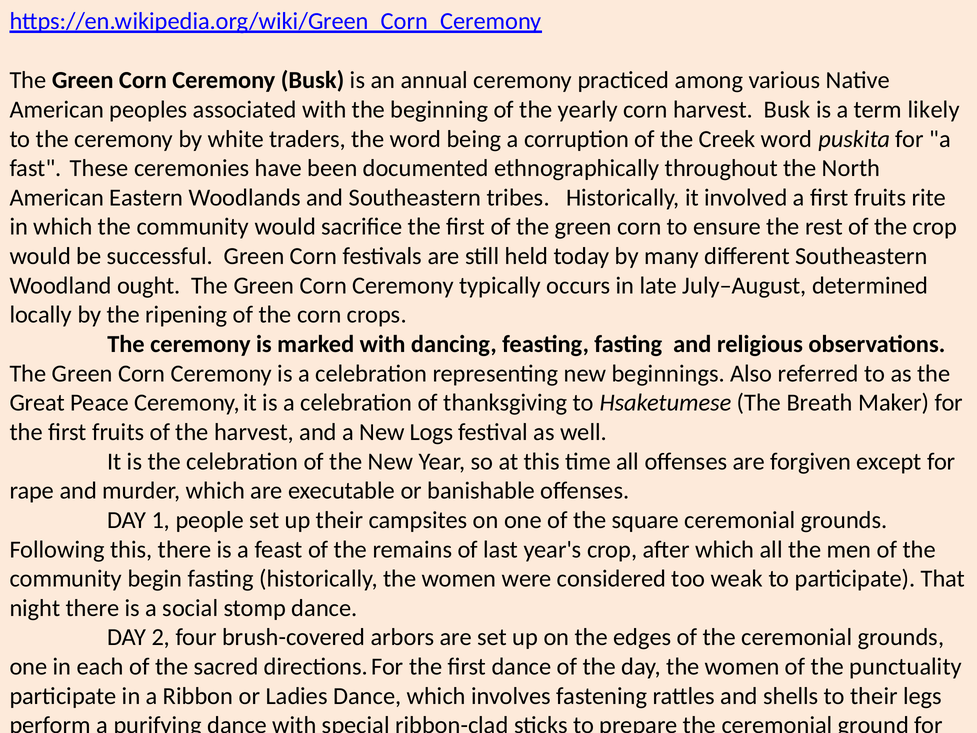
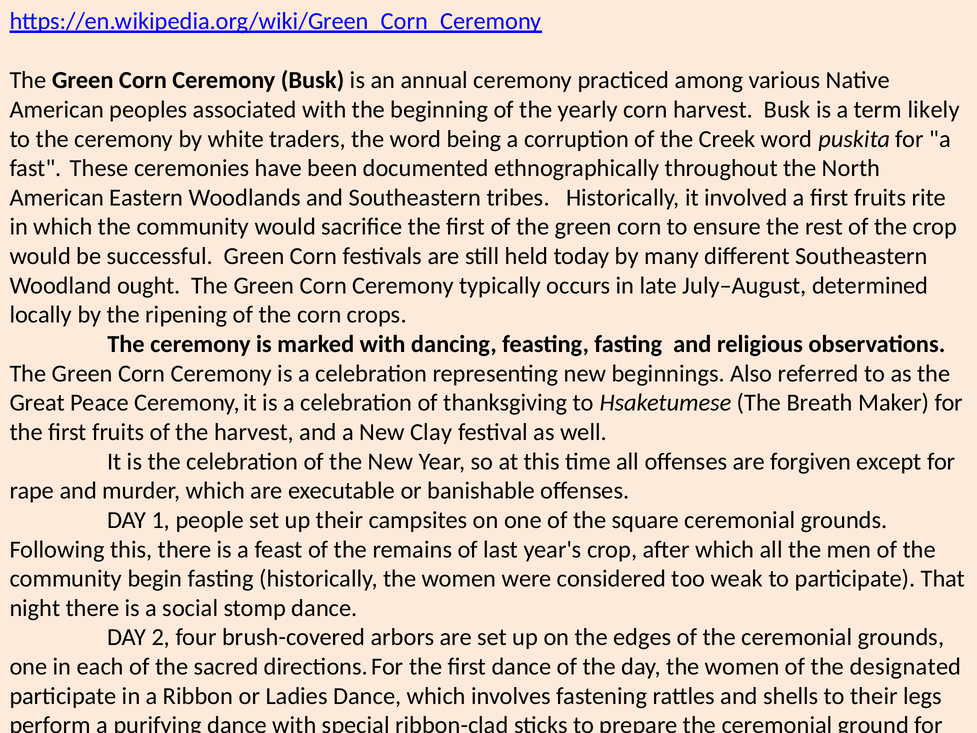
New Logs: Logs -> Clay (431, 432)
punctuality: punctuality -> designated (906, 666)
